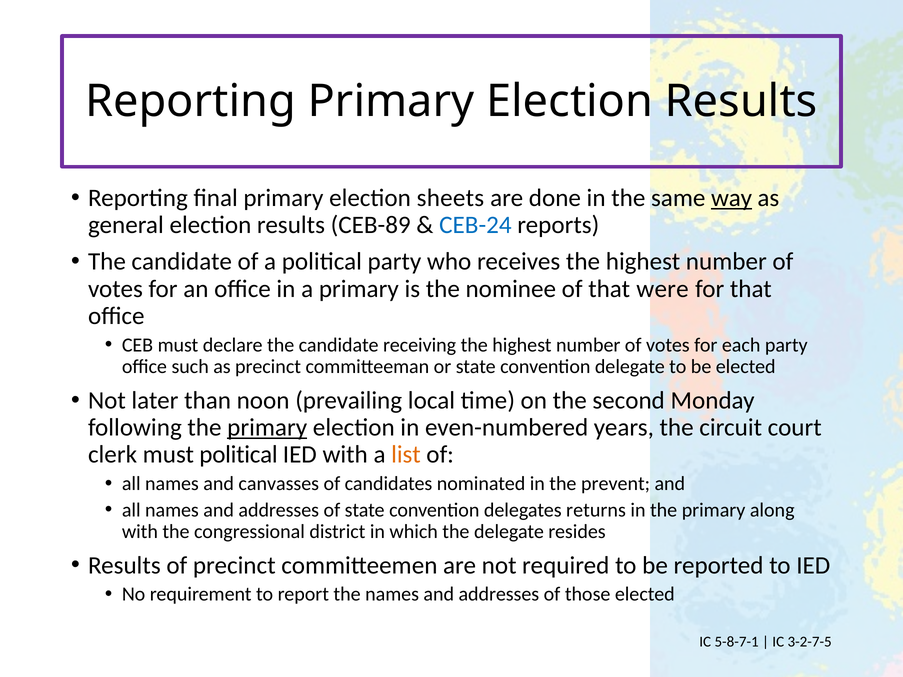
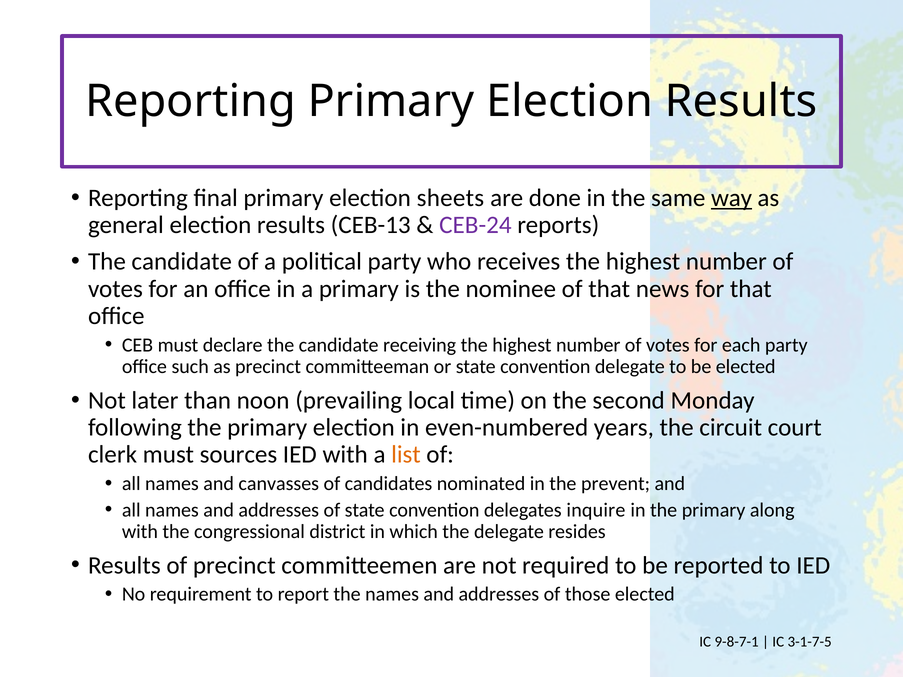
CEB-89: CEB-89 -> CEB-13 (371, 225)
CEB-24 colour: blue -> purple (475, 225)
were: were -> news (663, 289)
primary underline: present -> none (267, 428)
must political: political -> sources (238, 455)
returns: returns -> inquire (596, 510)
5-8-7-1: 5-8-7-1 -> 9-8-7-1 (737, 642)
3-2-7-5: 3-2-7-5 -> 3-1-7-5 (810, 642)
